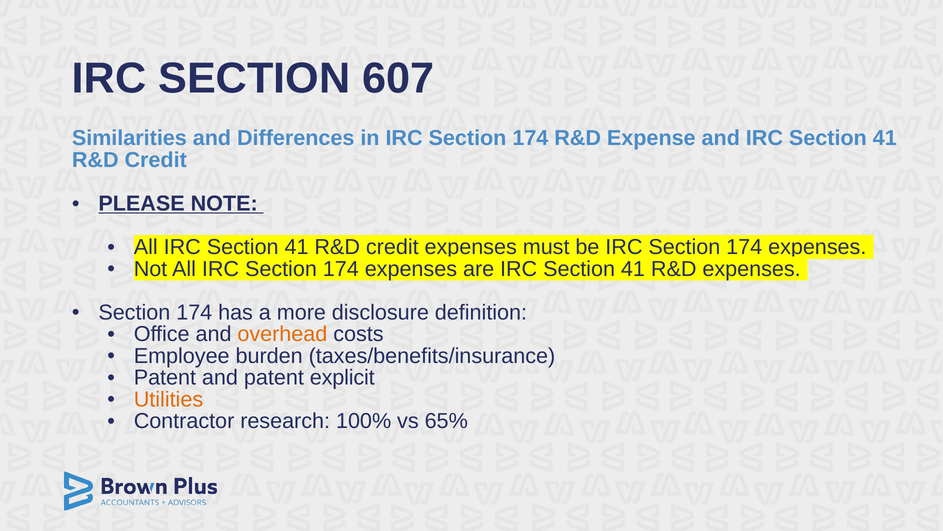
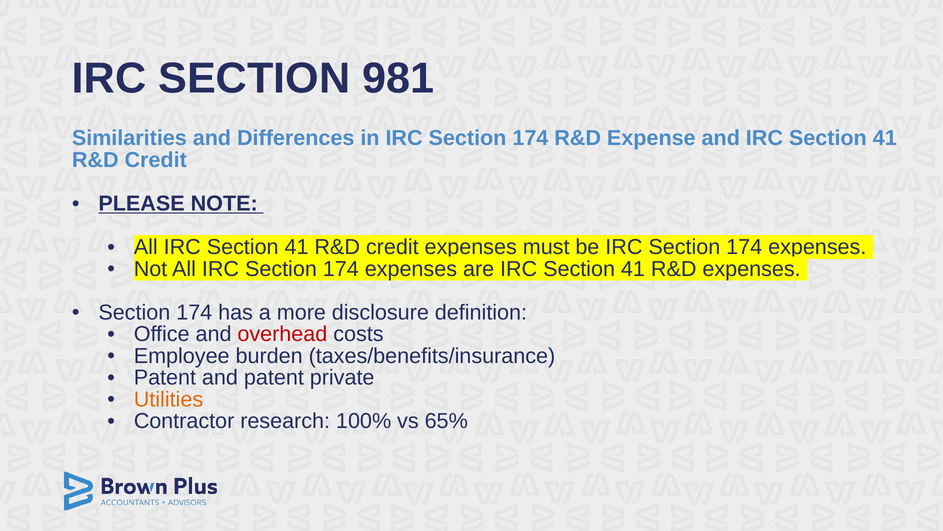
607: 607 -> 981 (398, 78)
overhead colour: orange -> red (282, 334)
explicit: explicit -> private (342, 377)
